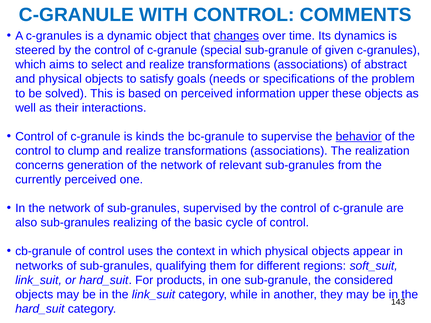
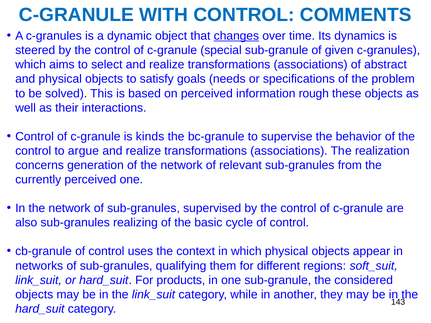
upper: upper -> rough (314, 93)
behavior underline: present -> none (359, 137)
clump: clump -> argue (83, 151)
